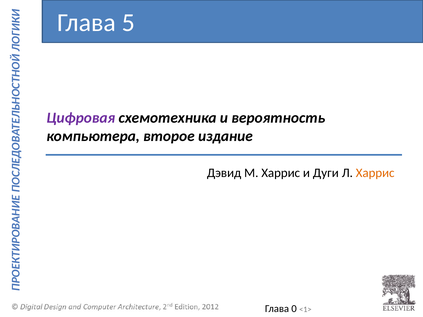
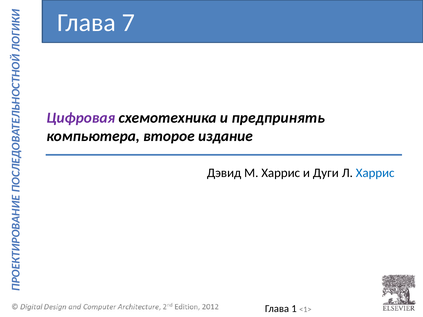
5: 5 -> 7 (128, 23)
вероятность: вероятность -> предпринять (278, 118)
Харрис colour: orange -> blue (375, 173)
0: 0 -> 1 (294, 309)
